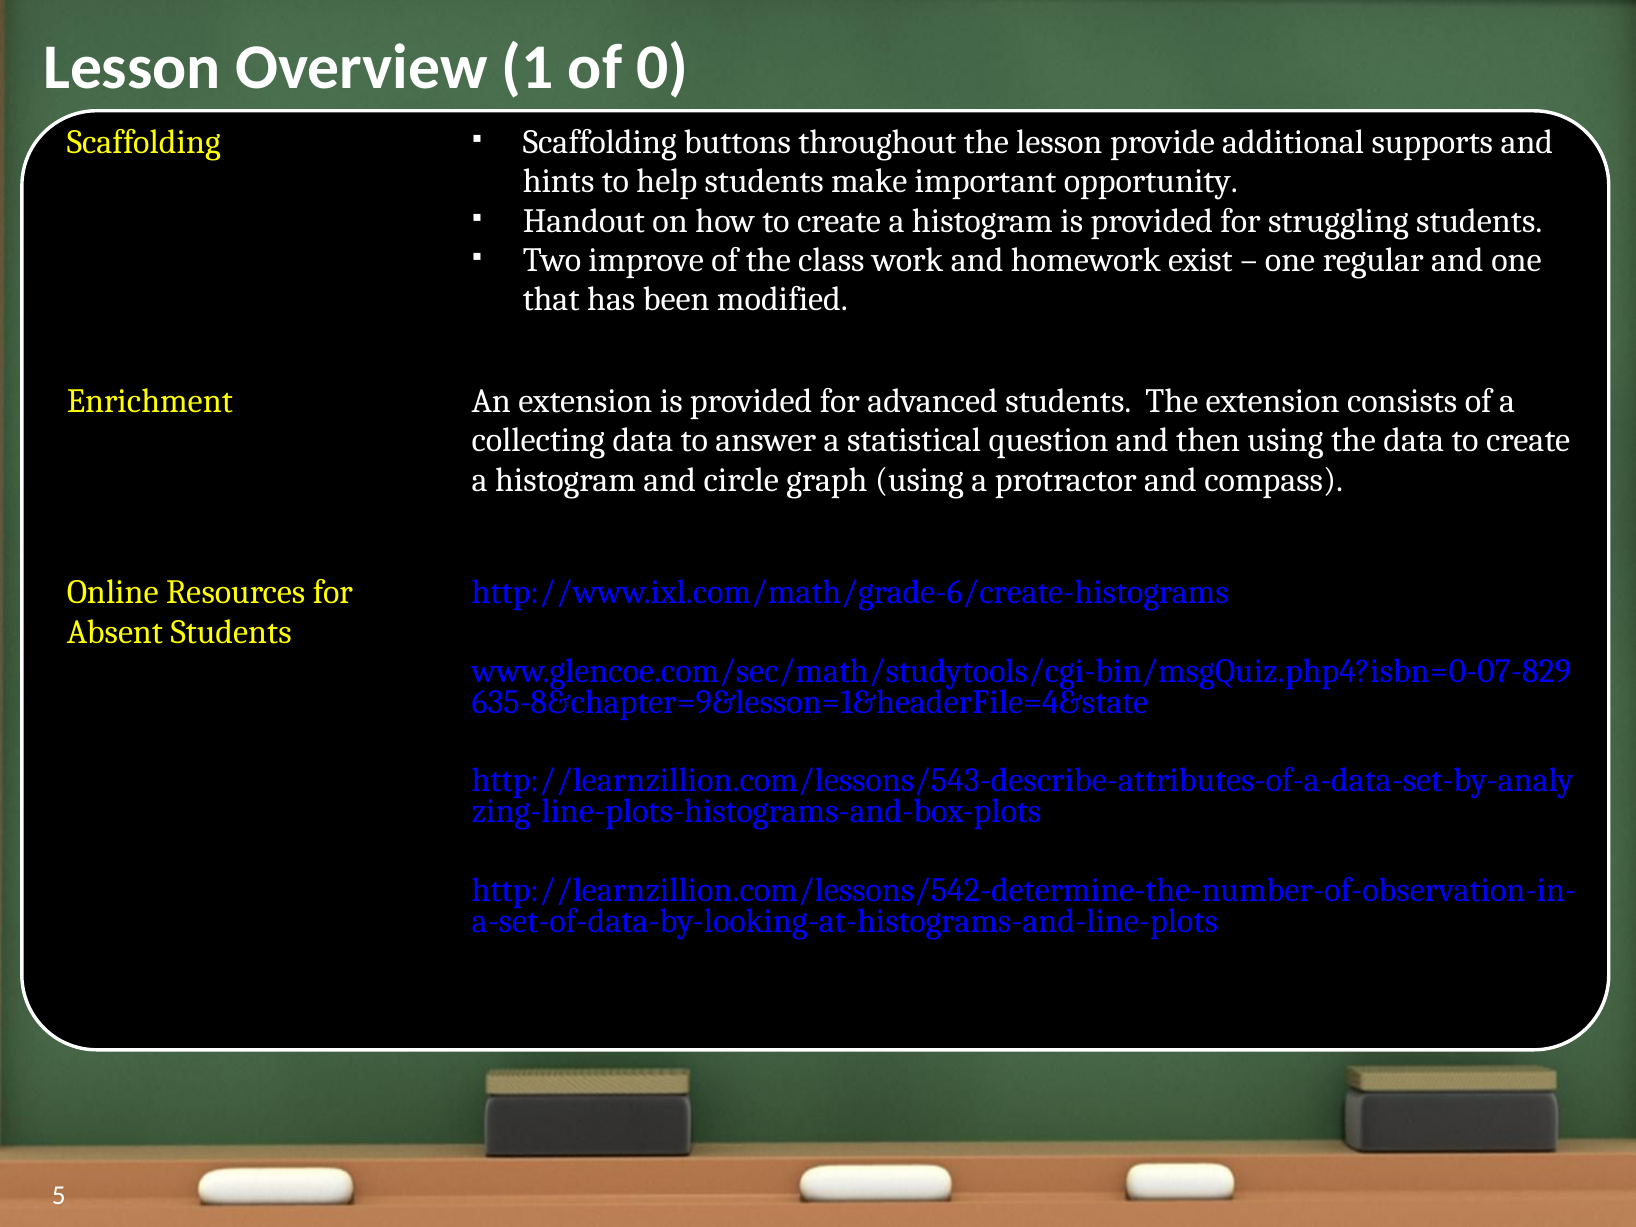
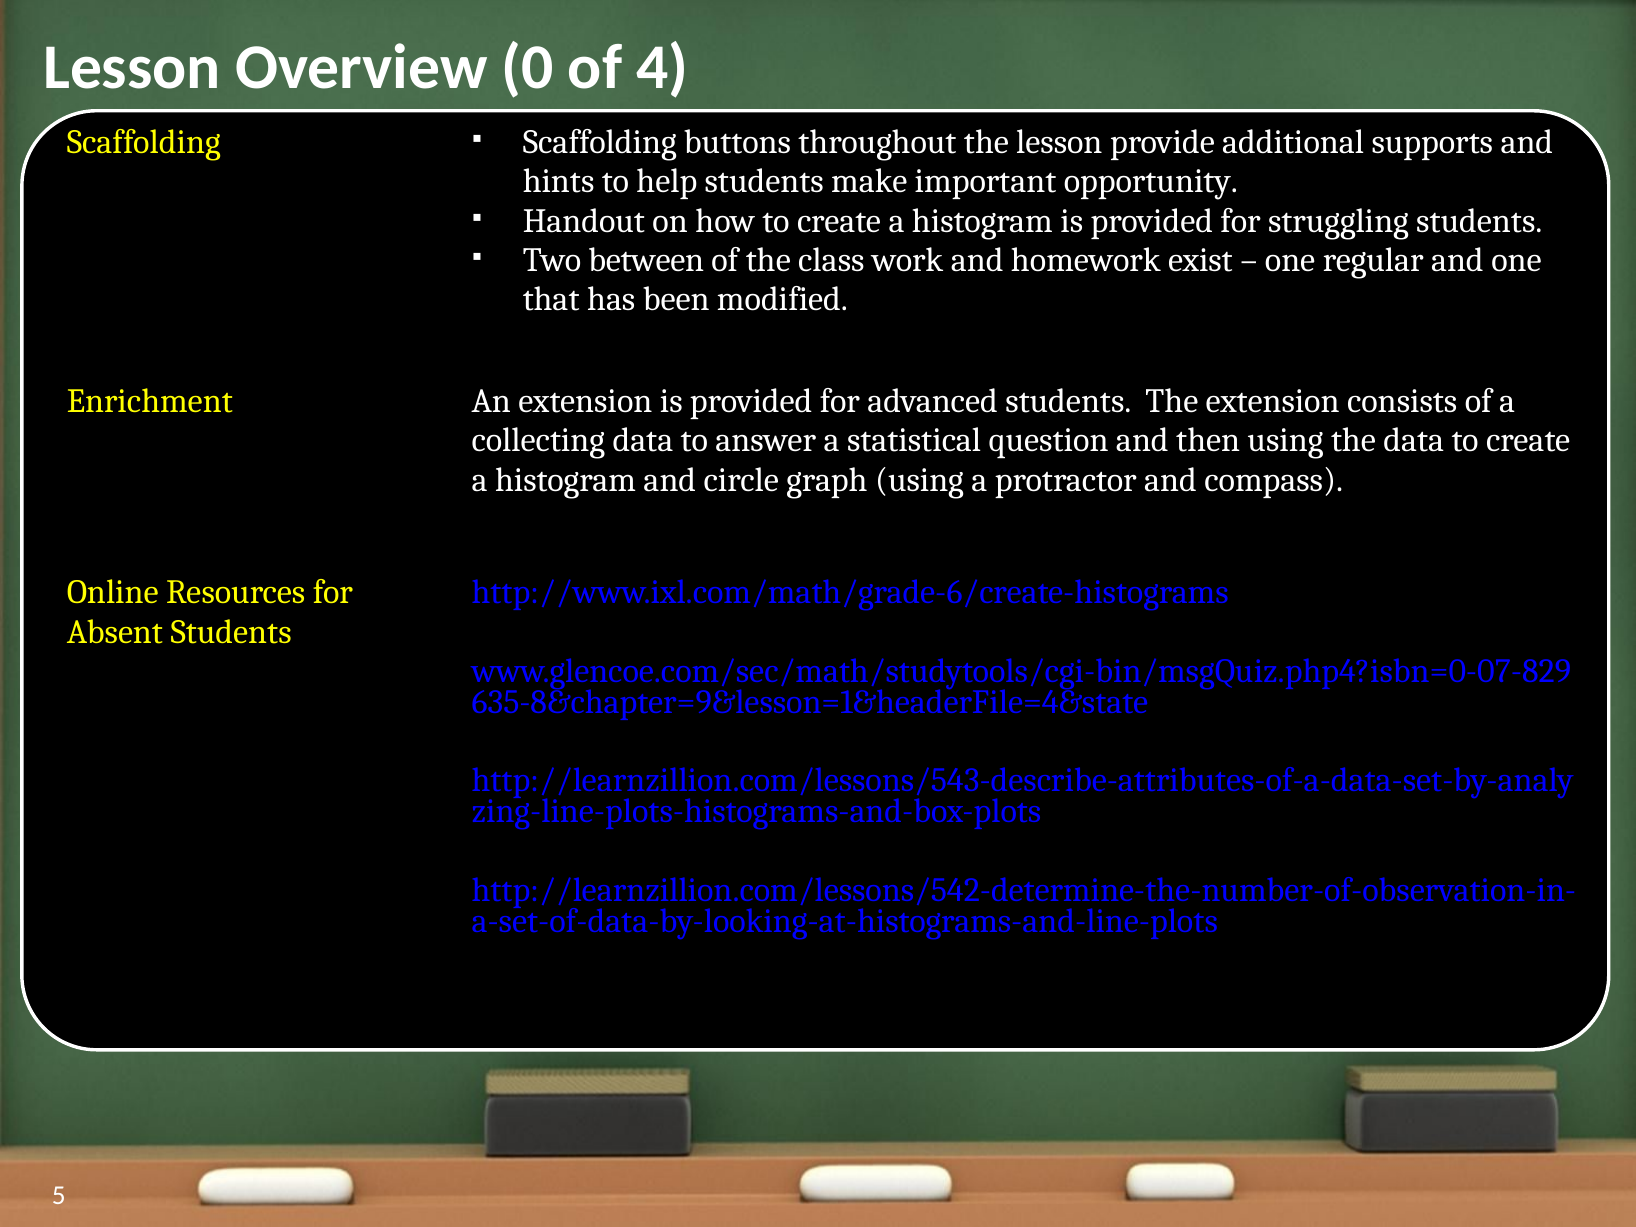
1: 1 -> 0 (528, 68)
0: 0 -> 4 (663, 68)
improve: improve -> between (646, 260)
